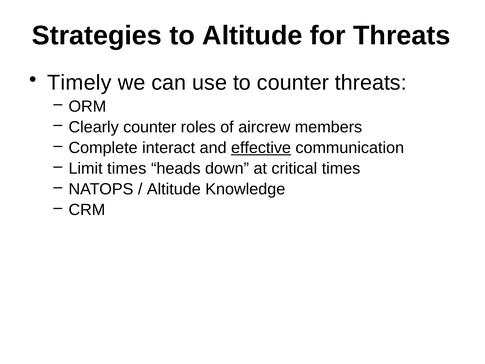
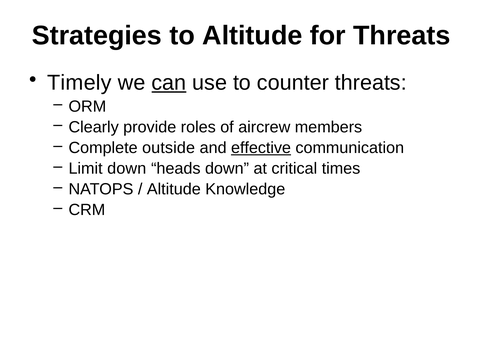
can underline: none -> present (169, 83)
Clearly counter: counter -> provide (150, 127)
interact: interact -> outside (169, 148)
Limit times: times -> down (127, 168)
